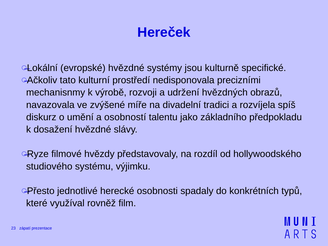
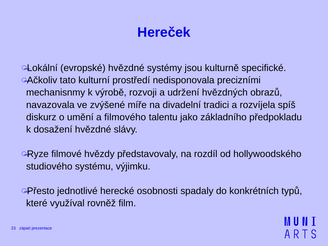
osobností: osobností -> filmového (125, 117)
